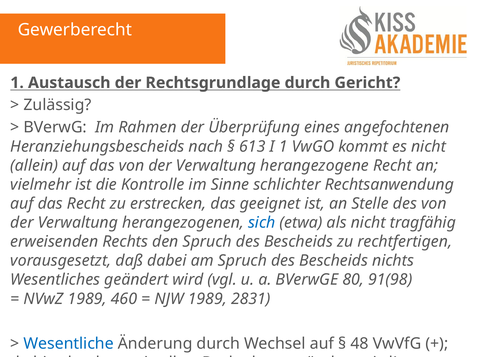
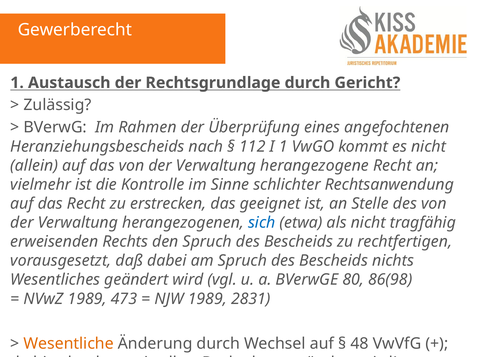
613: 613 -> 112 (252, 147)
91(98: 91(98 -> 86(98 (390, 280)
460: 460 -> 473 (124, 299)
Wesentliche colour: blue -> orange (69, 344)
